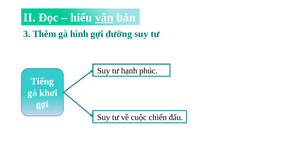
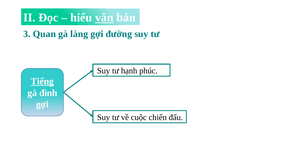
Thêm: Thêm -> Quan (44, 34)
hình: hình -> làng (79, 34)
Tiếng underline: none -> present (42, 81)
khơi: khơi -> đình (48, 93)
